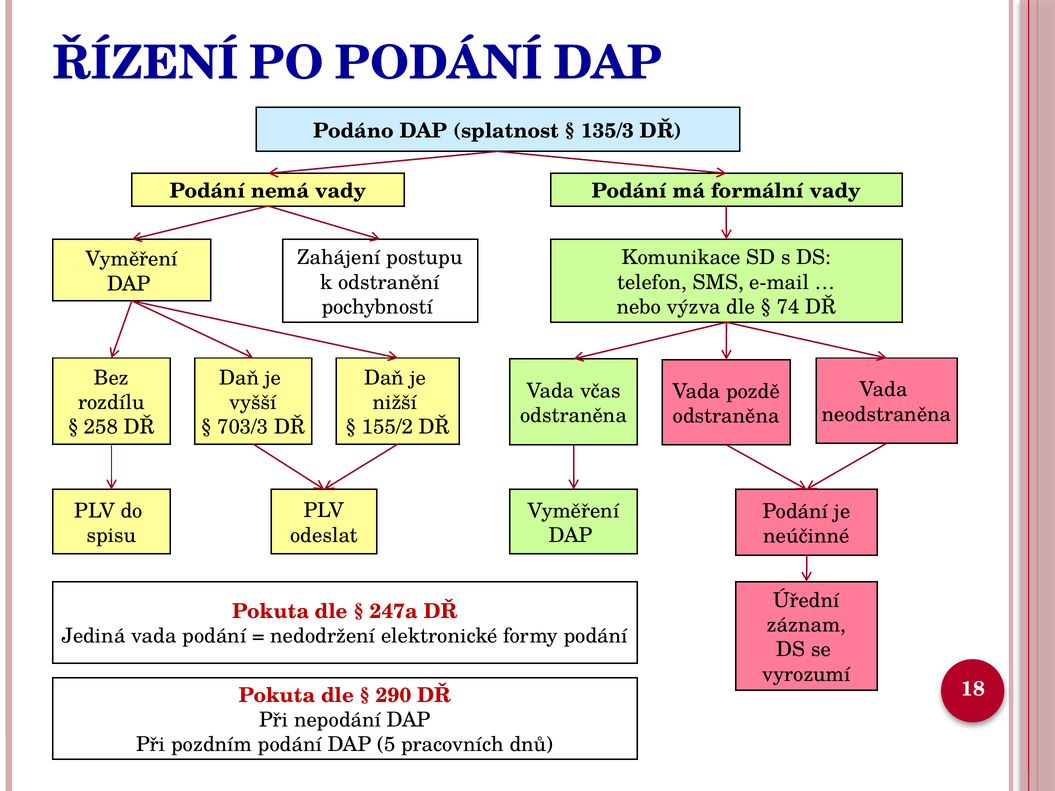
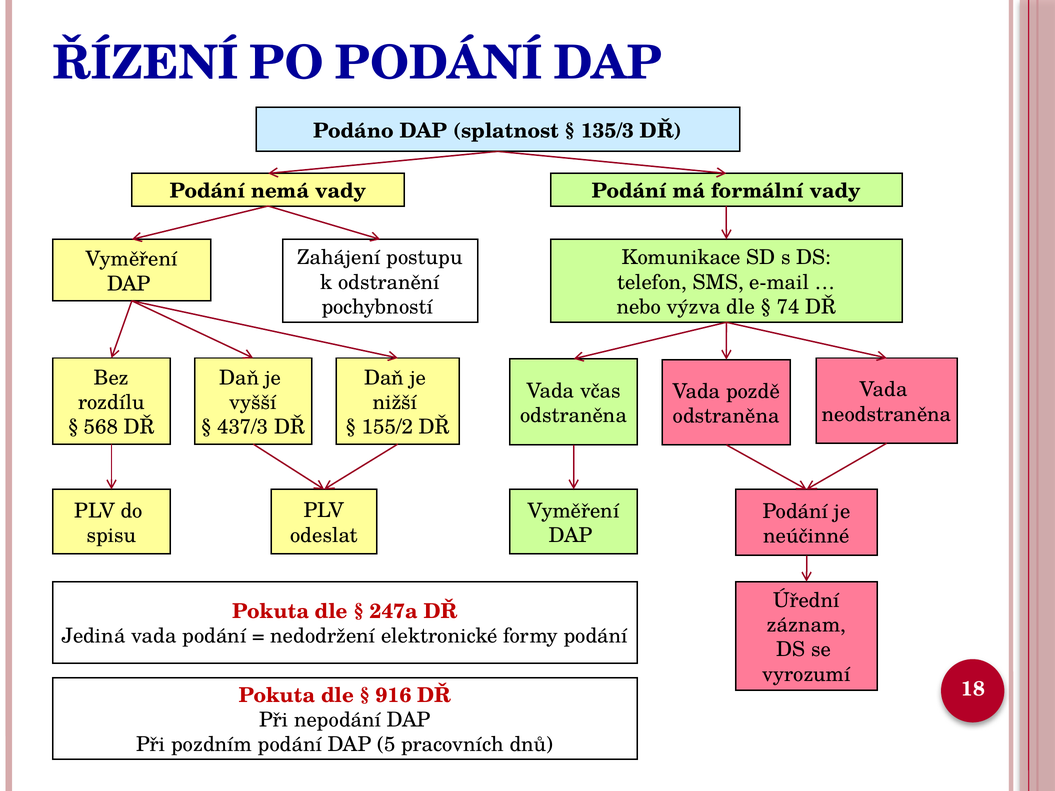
258: 258 -> 568 (101, 427)
703/3: 703/3 -> 437/3 (243, 427)
290: 290 -> 916 (394, 696)
